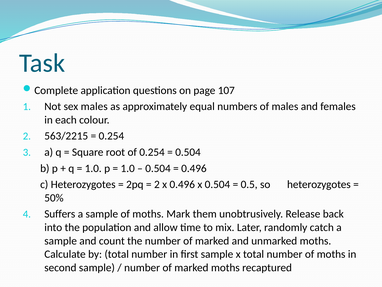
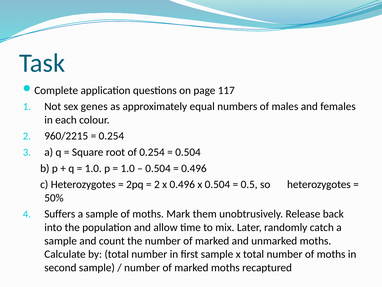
107: 107 -> 117 (226, 90)
sex males: males -> genes (94, 106)
563/2215: 563/2215 -> 960/2215 (66, 136)
